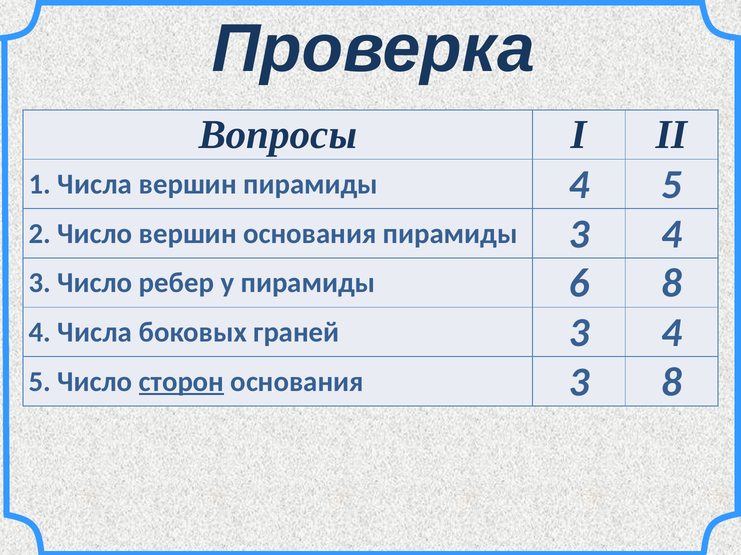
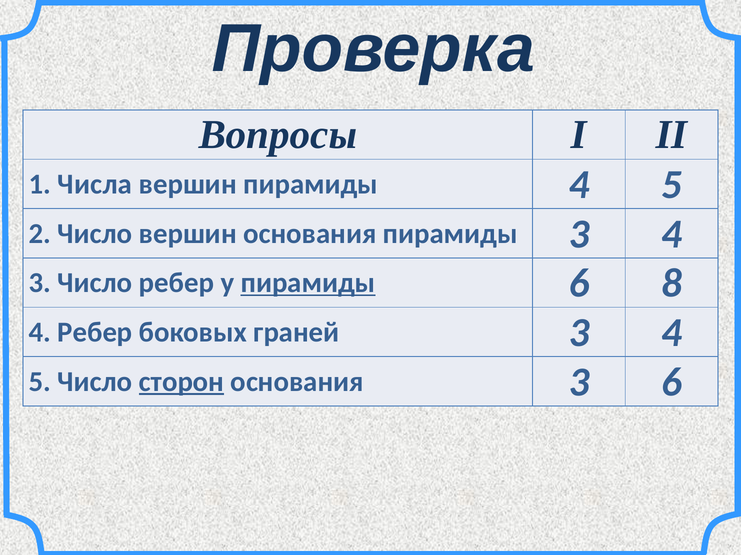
пирамиды underline: none -> present (308, 283)
4 Числа: Числа -> Ребер (95, 333)
3 8: 8 -> 6 (672, 383)
